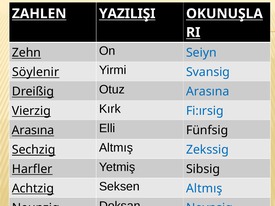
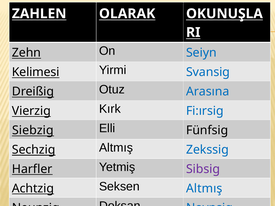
YAZILIŞI: YAZILIŞI -> OLARAK (127, 14)
Söylenir: Söylenir -> Kelimesi (36, 72)
Arasına: Arasına -> Siebzig (33, 130)
Sibsig colour: black -> purple (203, 169)
